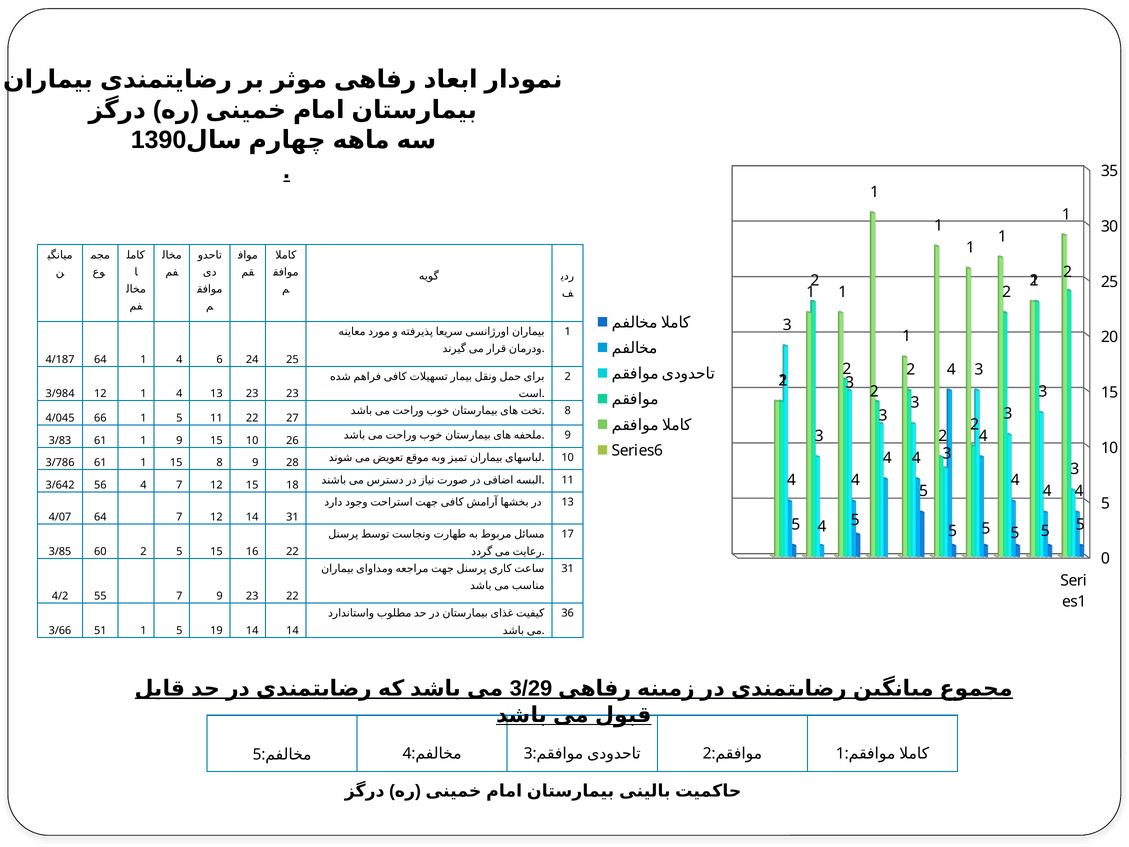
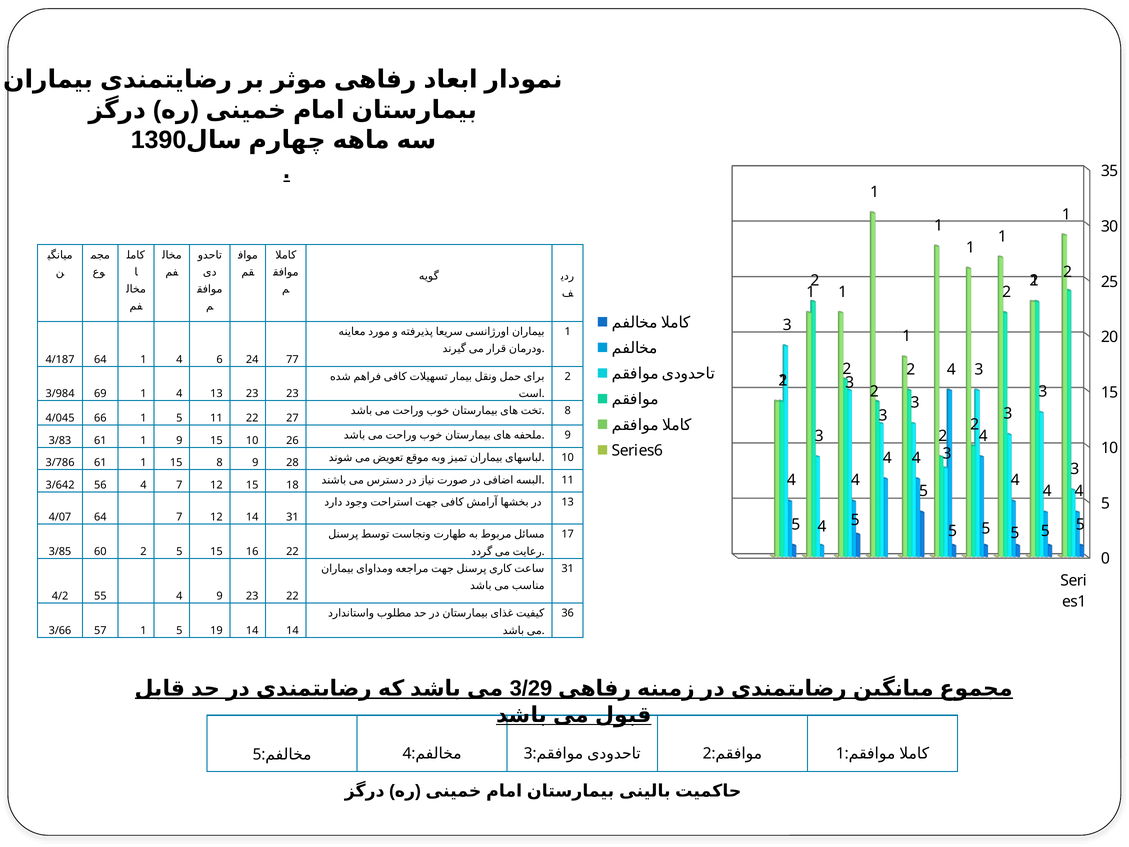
24 25: 25 -> 77 (292, 359)
3/984 12: 12 -> 69 (100, 394)
55 7: 7 -> 4 (179, 596)
51: 51 -> 57 (100, 630)
